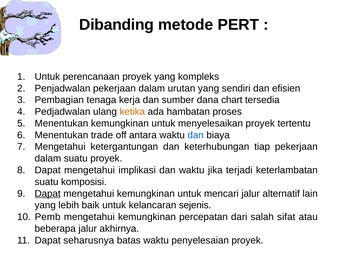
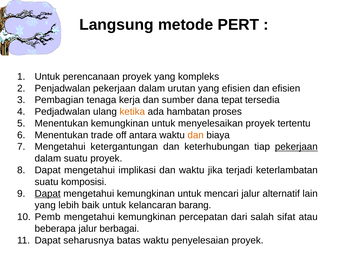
Dibanding: Dibanding -> Langsung (116, 25)
yang sendiri: sendiri -> efisien (236, 88)
chart: chart -> tepat (232, 100)
dan colour: blue -> orange (196, 135)
pekerjaan underline: none -> present (296, 147)
sejenis: sejenis -> barang (195, 205)
akhirnya: akhirnya -> berbagai (119, 228)
